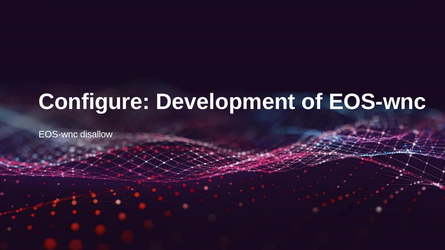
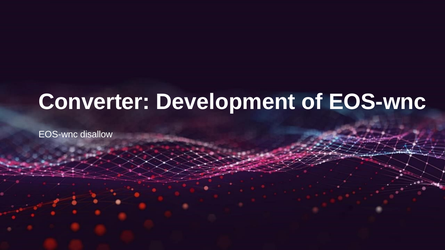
Configure: Configure -> Converter (94, 102)
